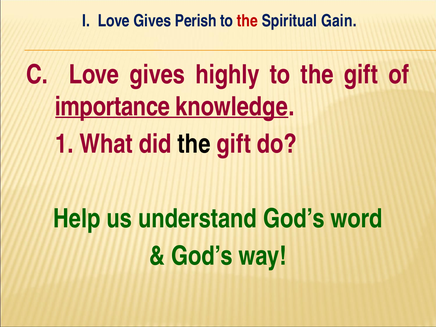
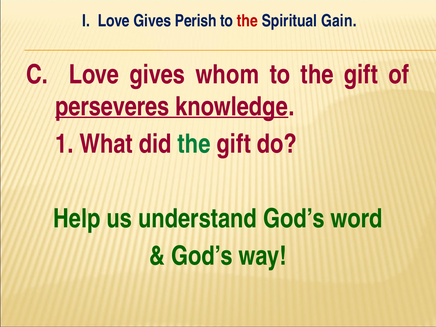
highly: highly -> whom (227, 75)
importance: importance -> perseveres (112, 107)
the colour: black -> green (194, 144)
